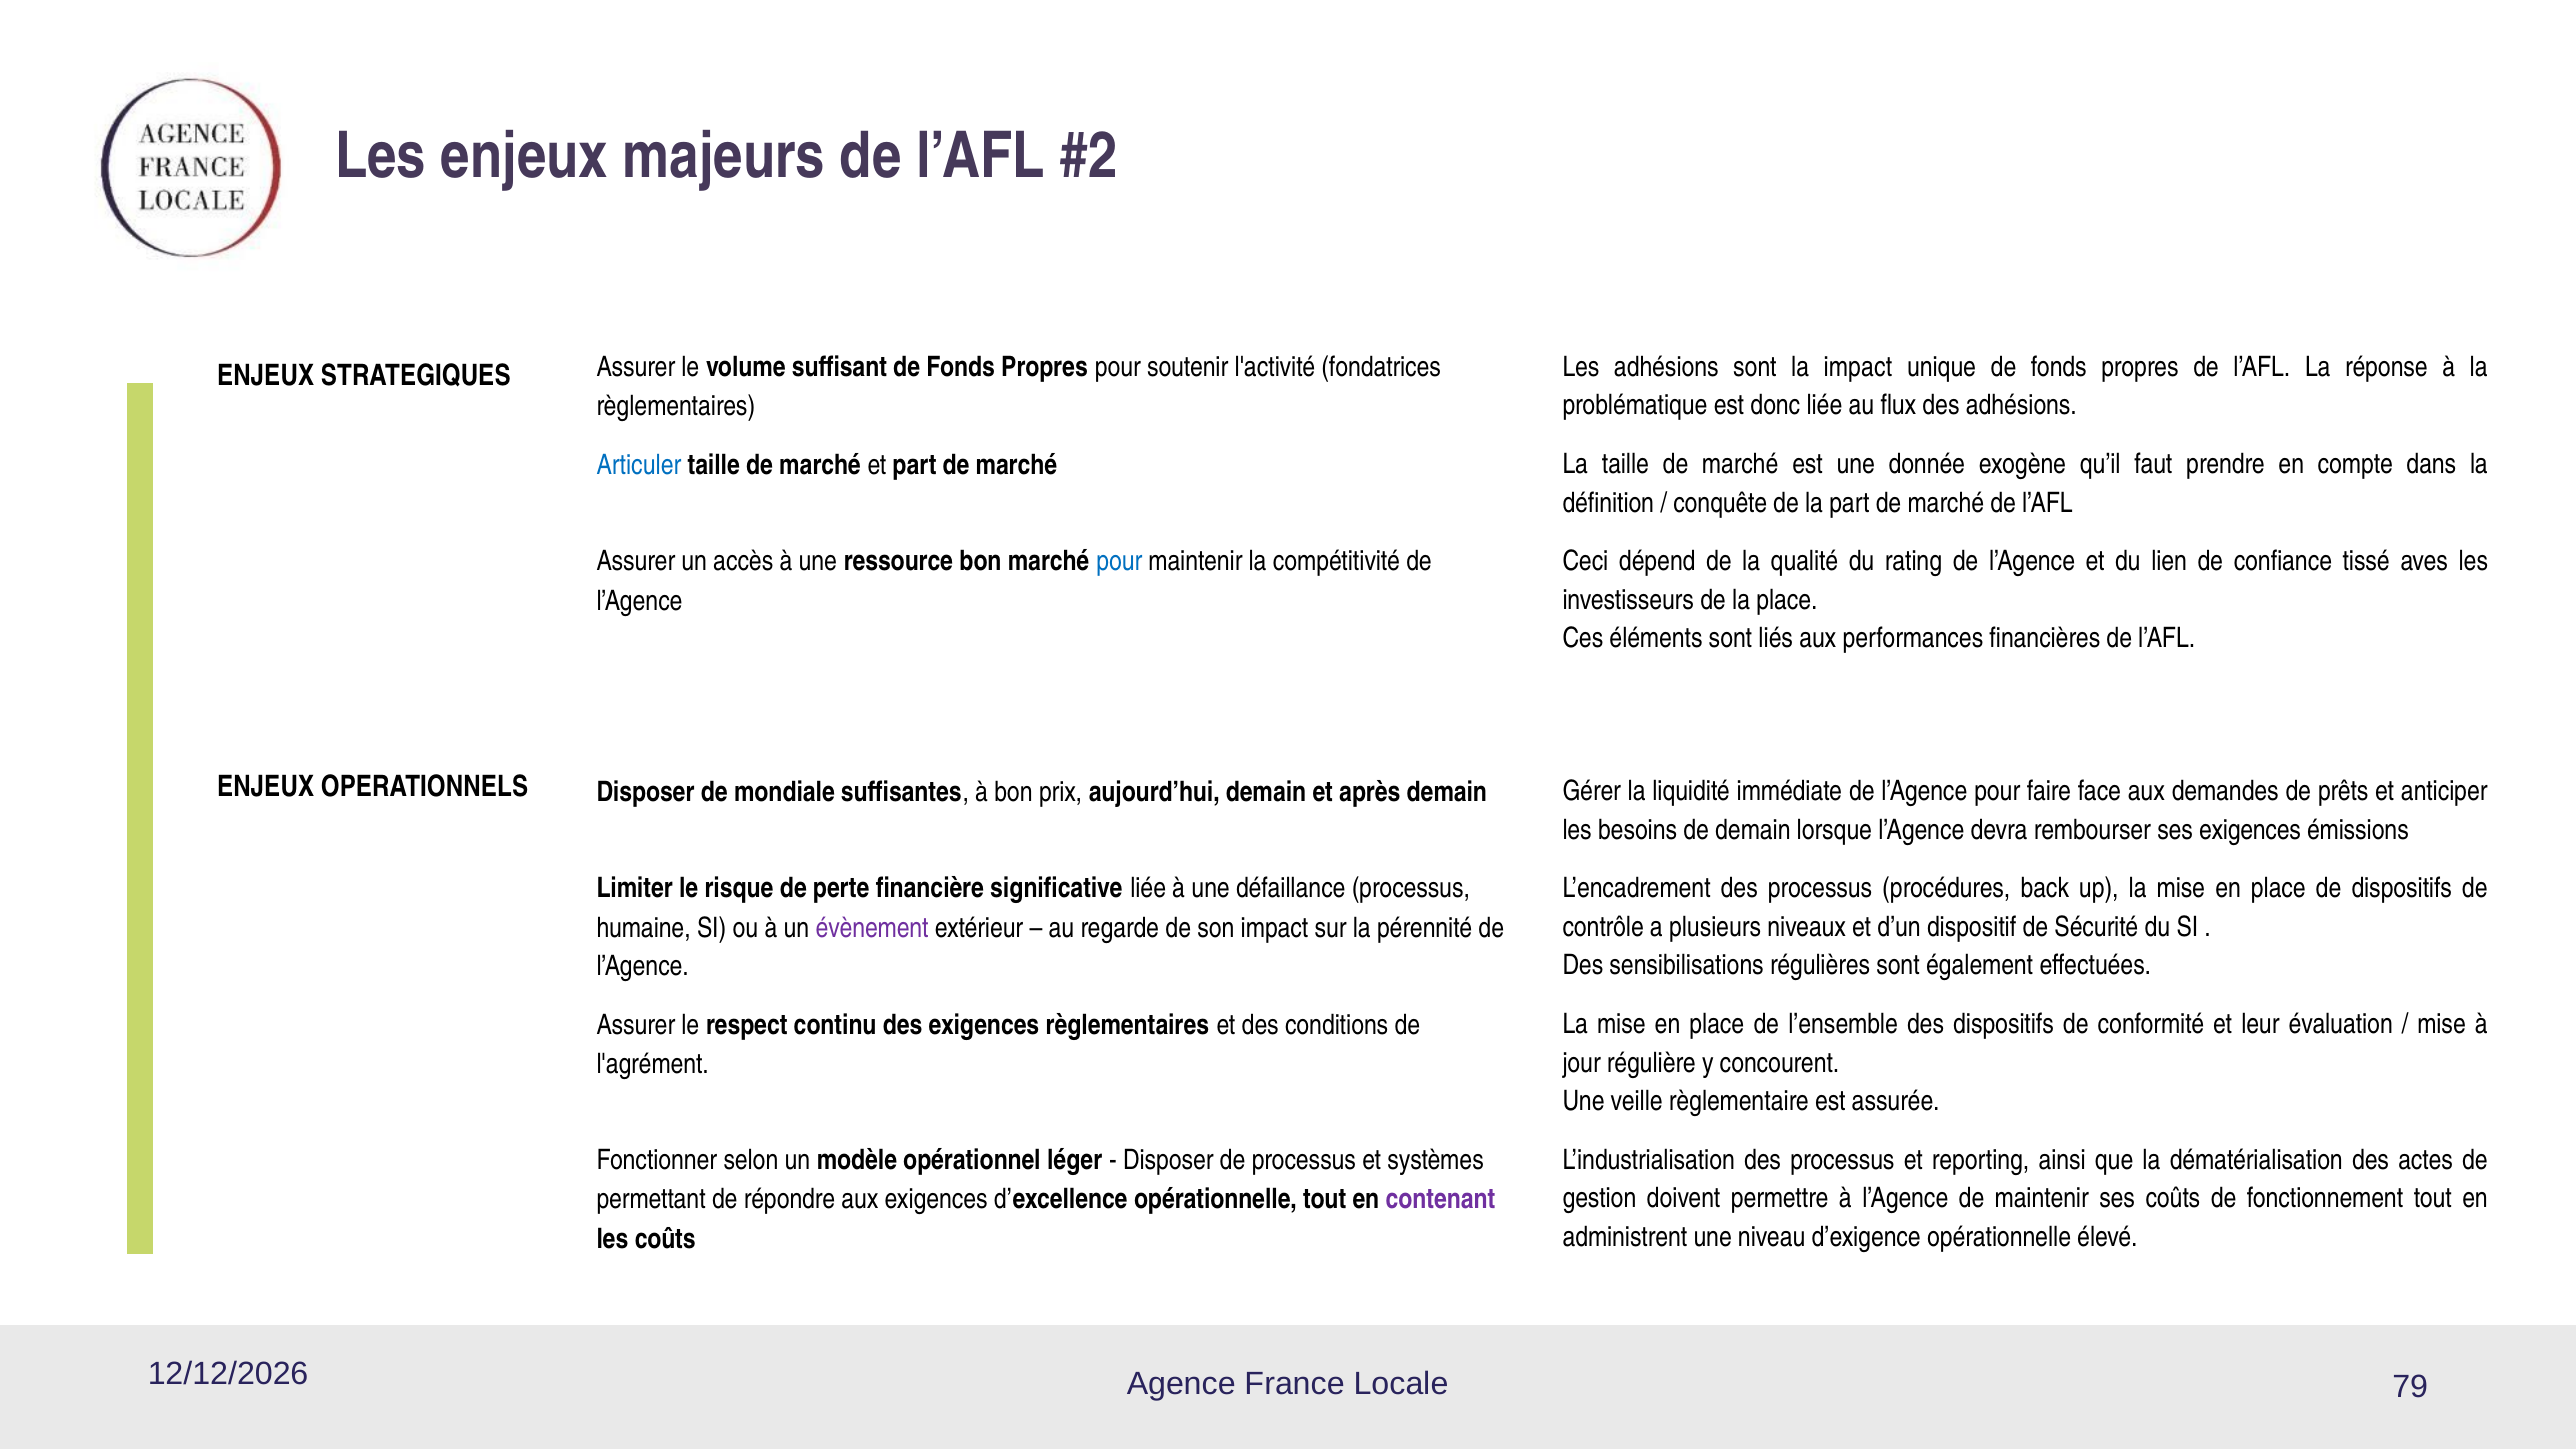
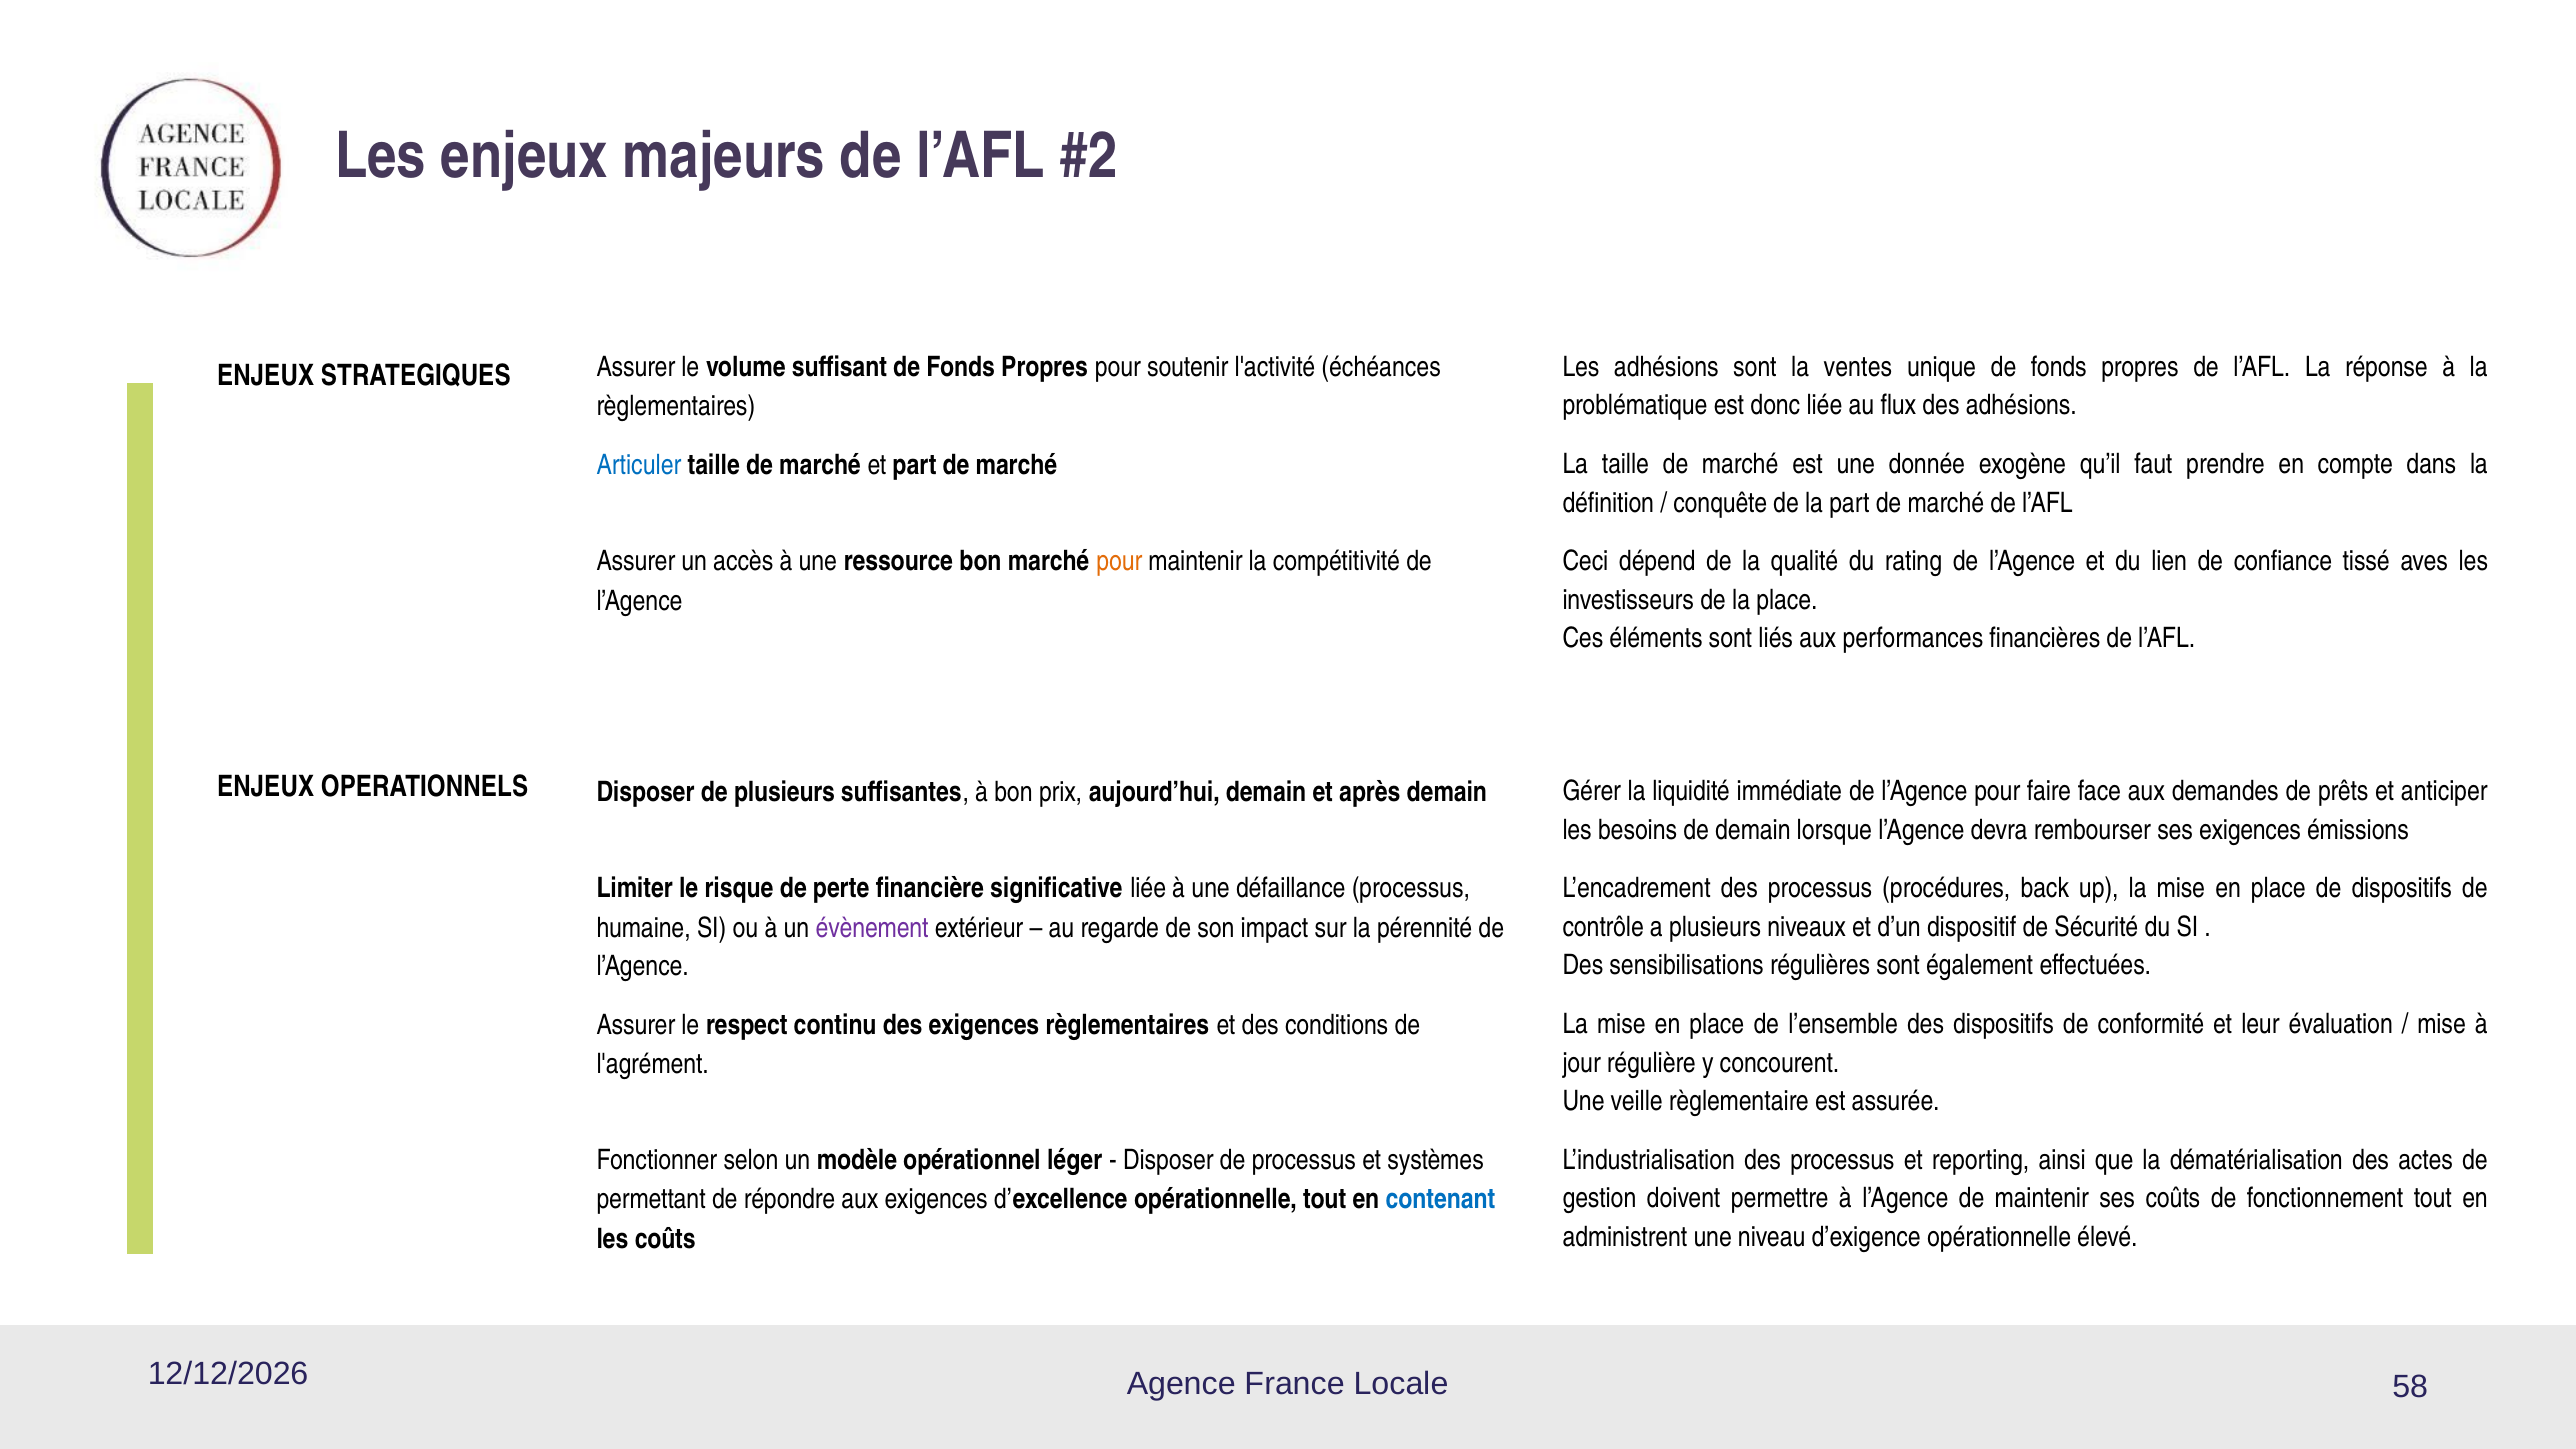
la impact: impact -> ventes (1858, 367)
fondatrices: fondatrices -> échéances (1381, 367)
pour colour: blue -> orange (1119, 561)
de mondiale: mondiale -> plusieurs (785, 792)
contenant colour: purple -> blue (1441, 1200)
79: 79 -> 58 (2410, 1387)
